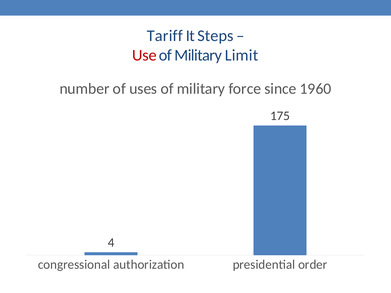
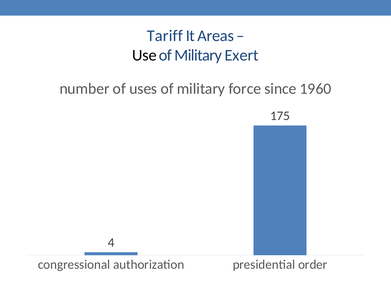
Steps: Steps -> Areas (216, 36)
Use colour: red -> black (144, 55)
Limit: Limit -> Exert (242, 55)
